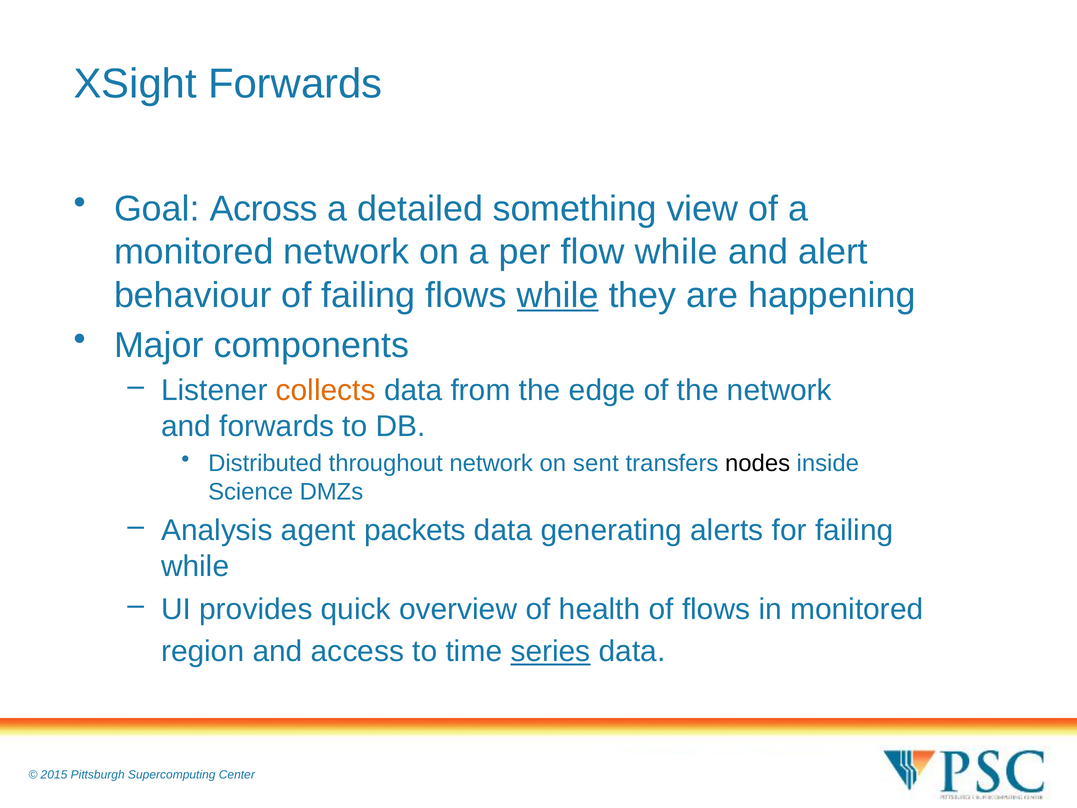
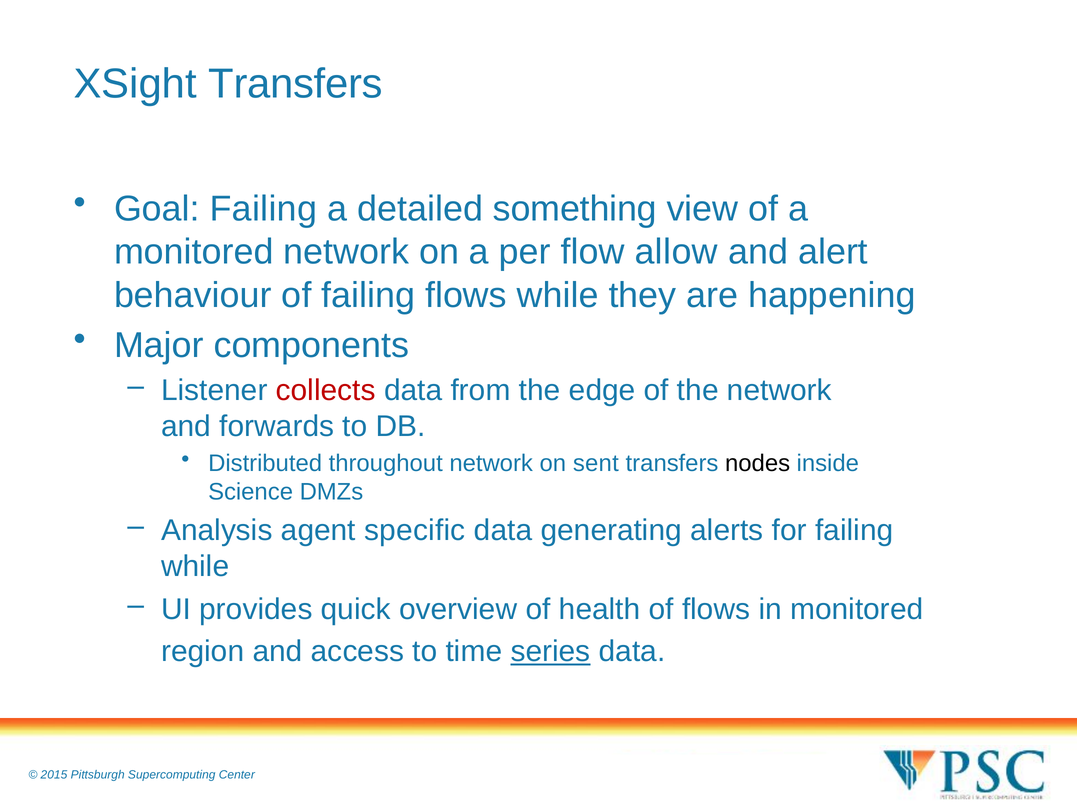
XSight Forwards: Forwards -> Transfers (295, 84)
Goal Across: Across -> Failing (263, 209)
flow while: while -> allow (676, 252)
while underline: present -> none (558, 295)
collects colour: orange -> red (326, 390)
packets: packets -> specific (415, 530)
